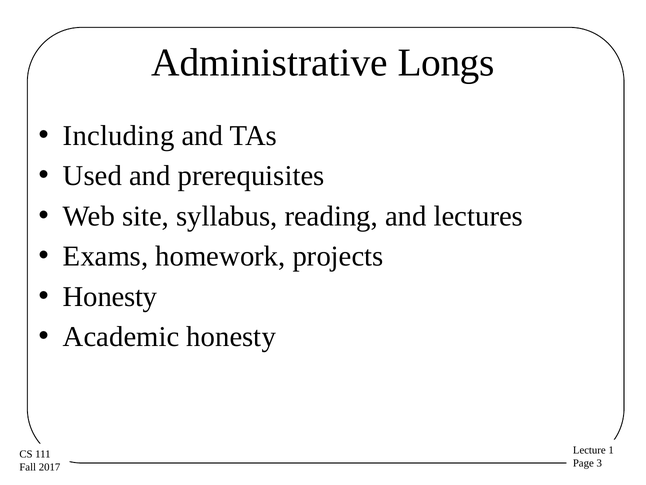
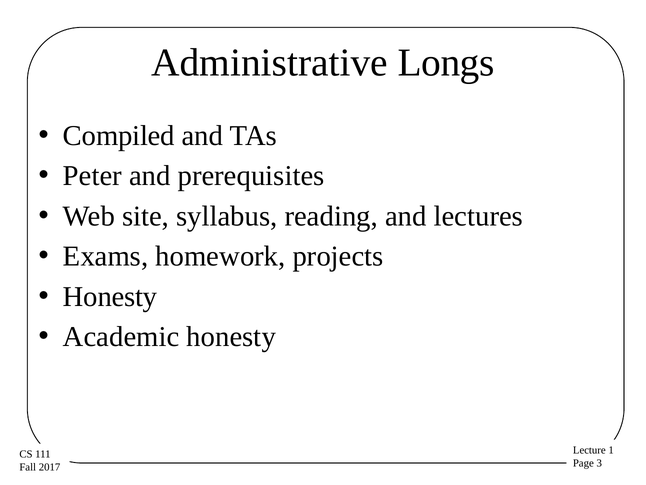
Including: Including -> Compiled (119, 136)
Used: Used -> Peter (92, 176)
